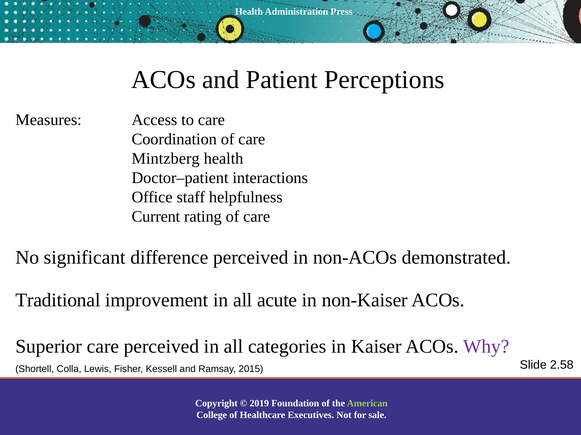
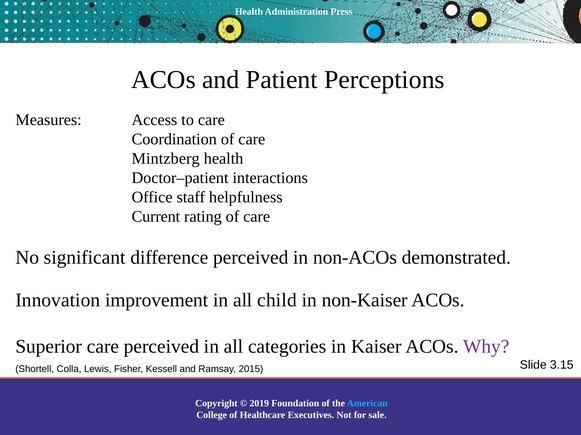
Traditional: Traditional -> Innovation (58, 301)
acute: acute -> child (277, 301)
2.58: 2.58 -> 3.15 (562, 366)
American colour: light green -> light blue (367, 404)
